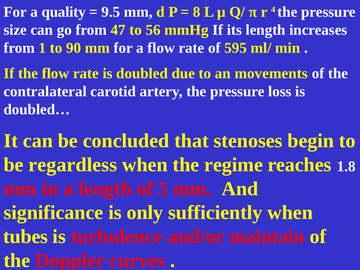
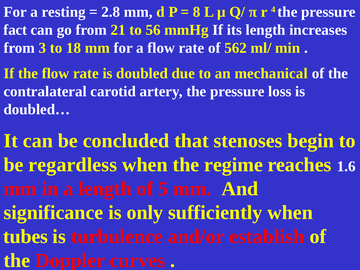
quality: quality -> resting (64, 12)
9.5: 9.5 -> 2.8 (111, 12)
size: size -> fact (15, 30)
47: 47 -> 21 (118, 30)
1: 1 -> 3 (42, 48)
90: 90 -> 18 (74, 48)
595: 595 -> 562 (236, 48)
movements: movements -> mechanical (271, 73)
1.8: 1.8 -> 1.6 (346, 166)
maintain: maintain -> establish (267, 237)
